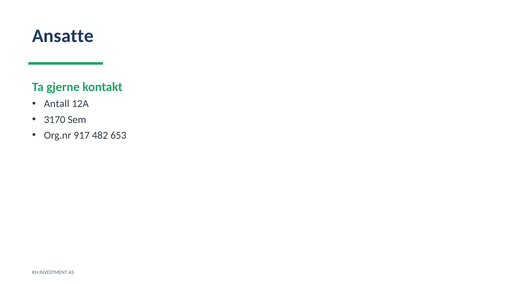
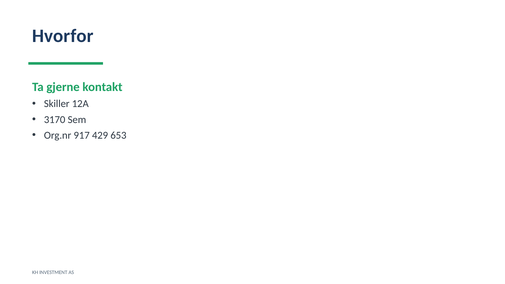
Ansatte: Ansatte -> Hvorfor (63, 36)
Antall: Antall -> Skiller (57, 104)
482: 482 -> 429 (100, 135)
